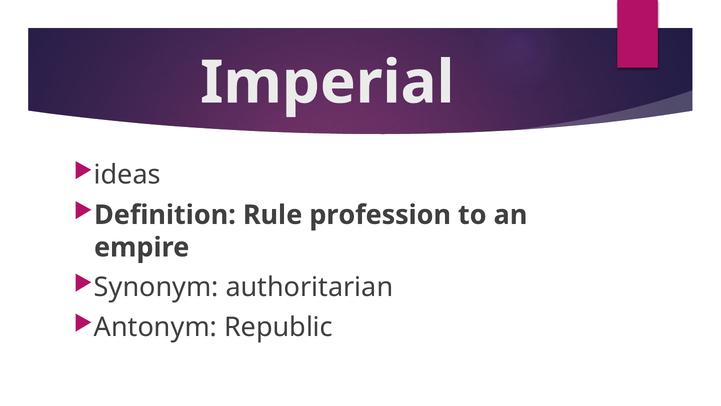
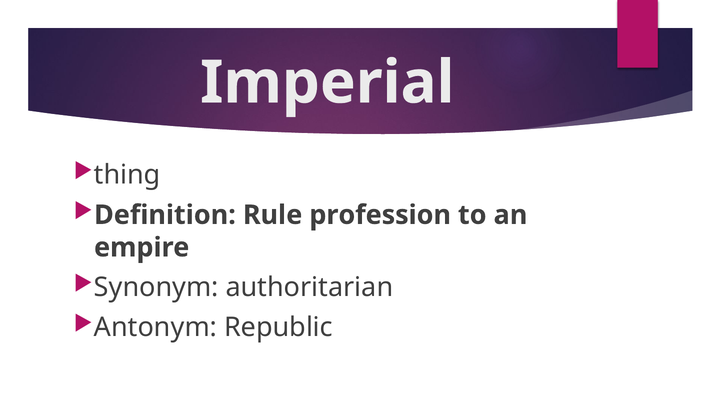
ideas: ideas -> thing (127, 175)
